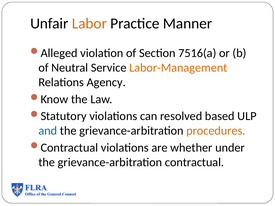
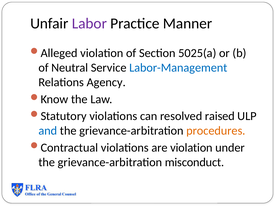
Labor colour: orange -> purple (89, 24)
7516(a: 7516(a -> 5025(a (197, 53)
Labor-Management colour: orange -> blue (178, 68)
based: based -> raised (220, 116)
are whether: whether -> violation (191, 148)
contractual: contractual -> misconduct (195, 162)
